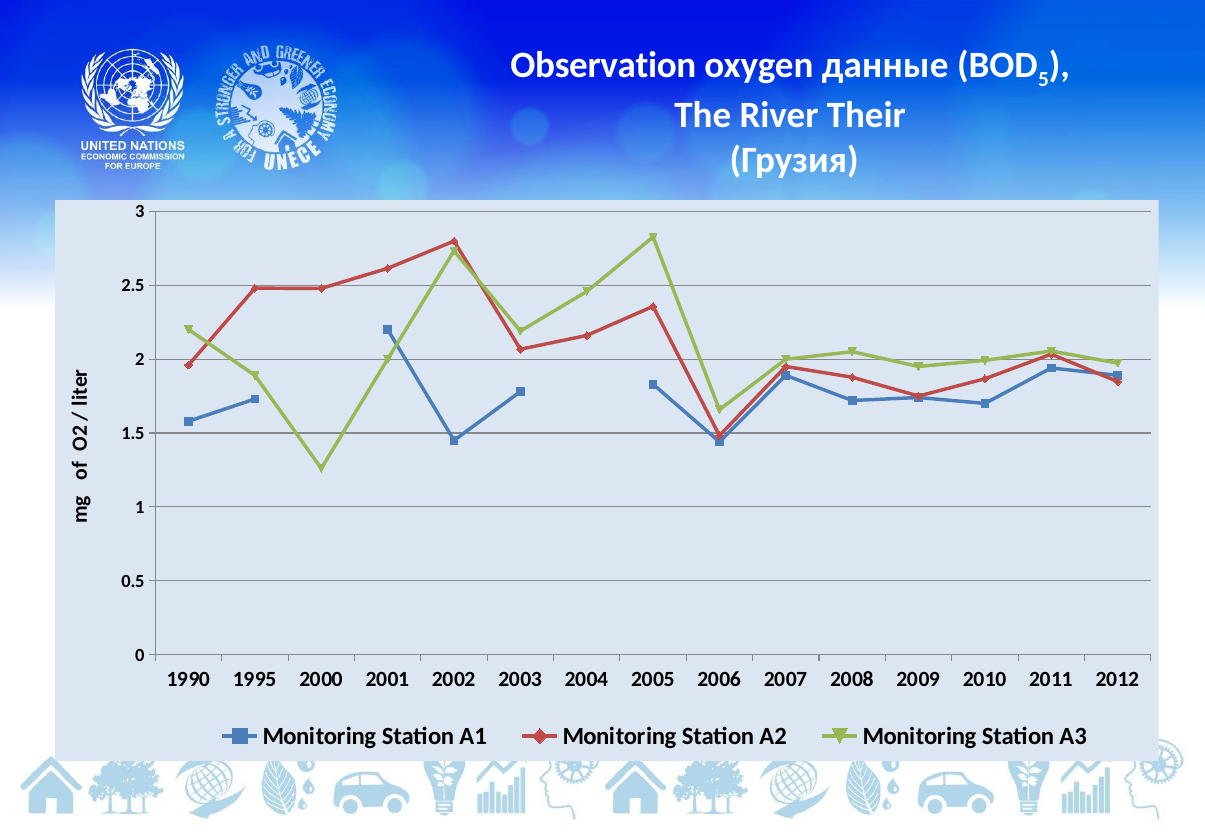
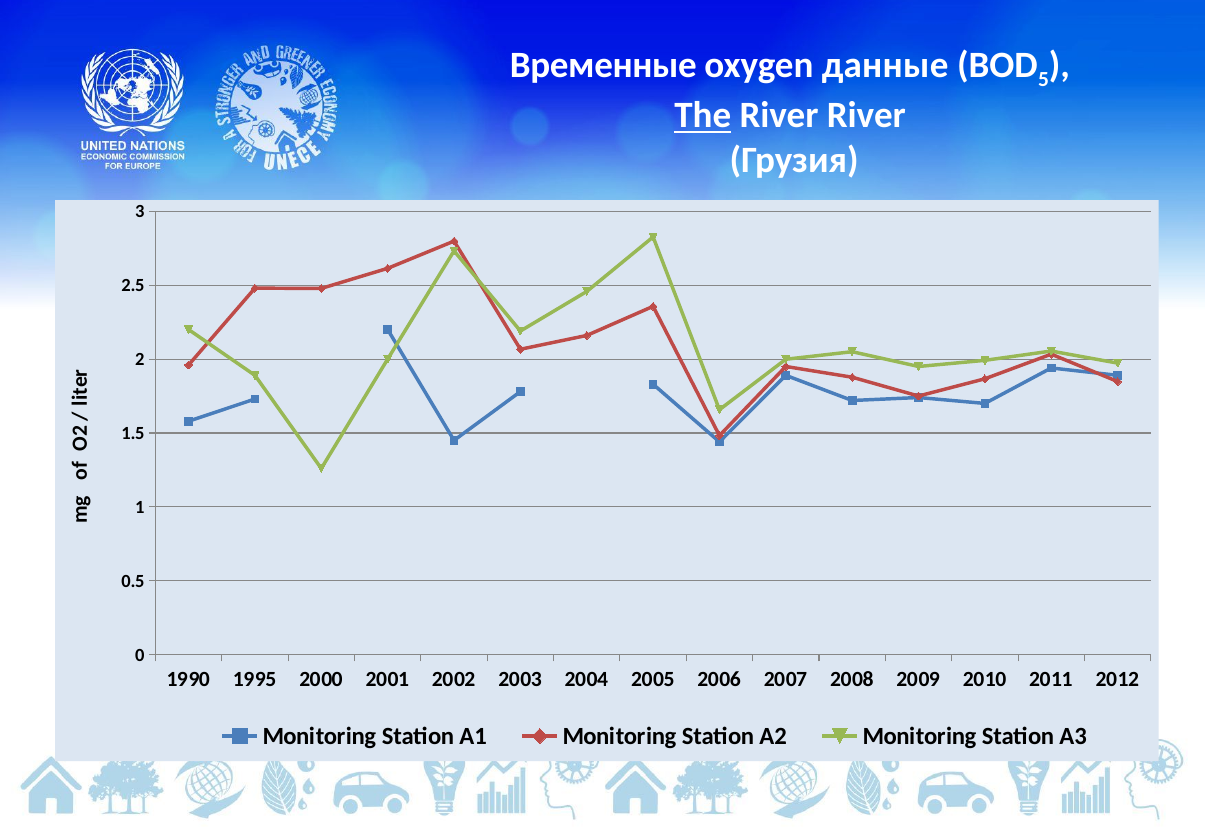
Observation: Observation -> Временные (603, 65)
The underline: none -> present (703, 116)
River Their: Their -> River (866, 116)
